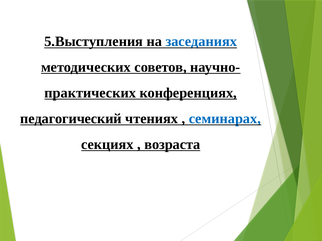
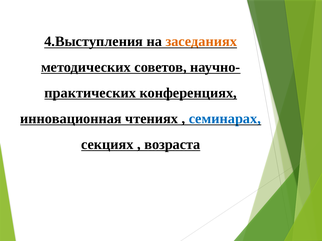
5.Выступления: 5.Выступления -> 4.Выступления (94, 42)
заседаниях colour: blue -> orange (201, 42)
педагогический: педагогический -> инновационная (71, 119)
